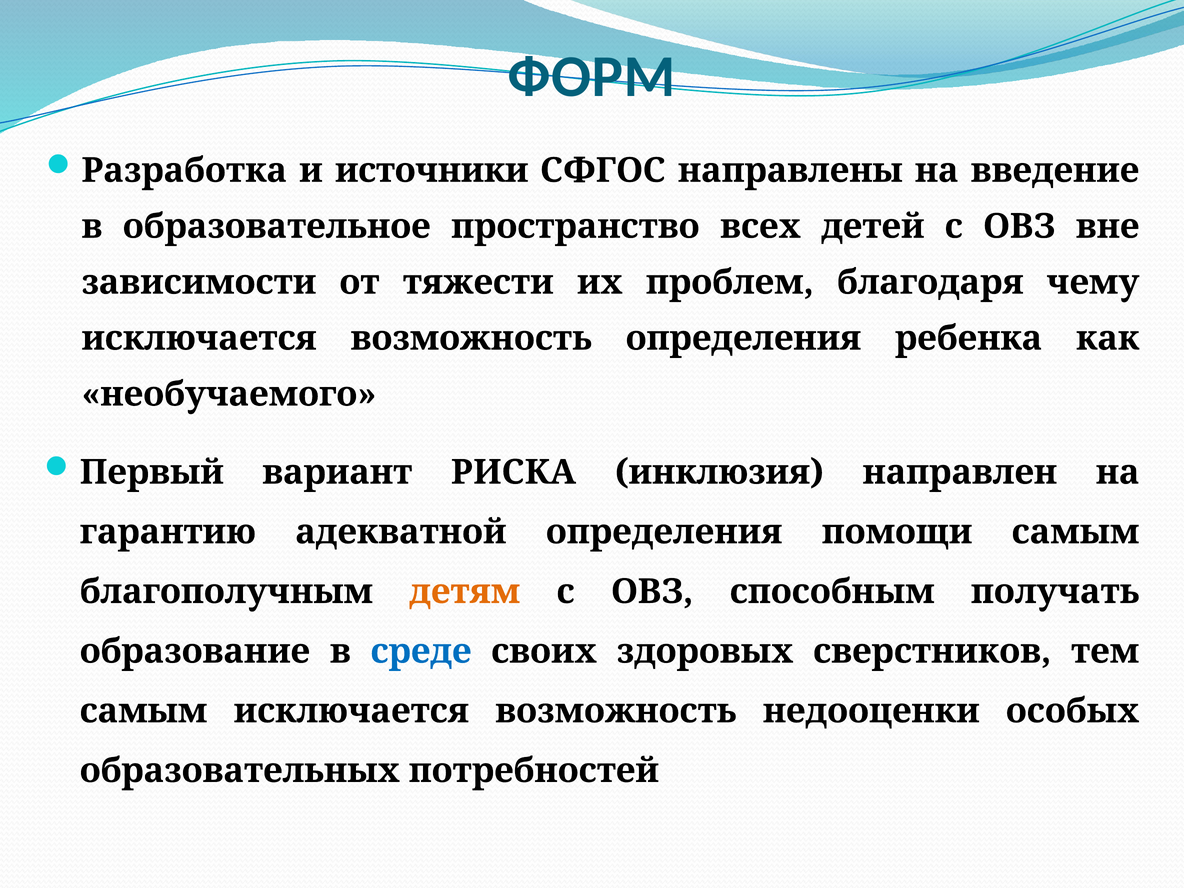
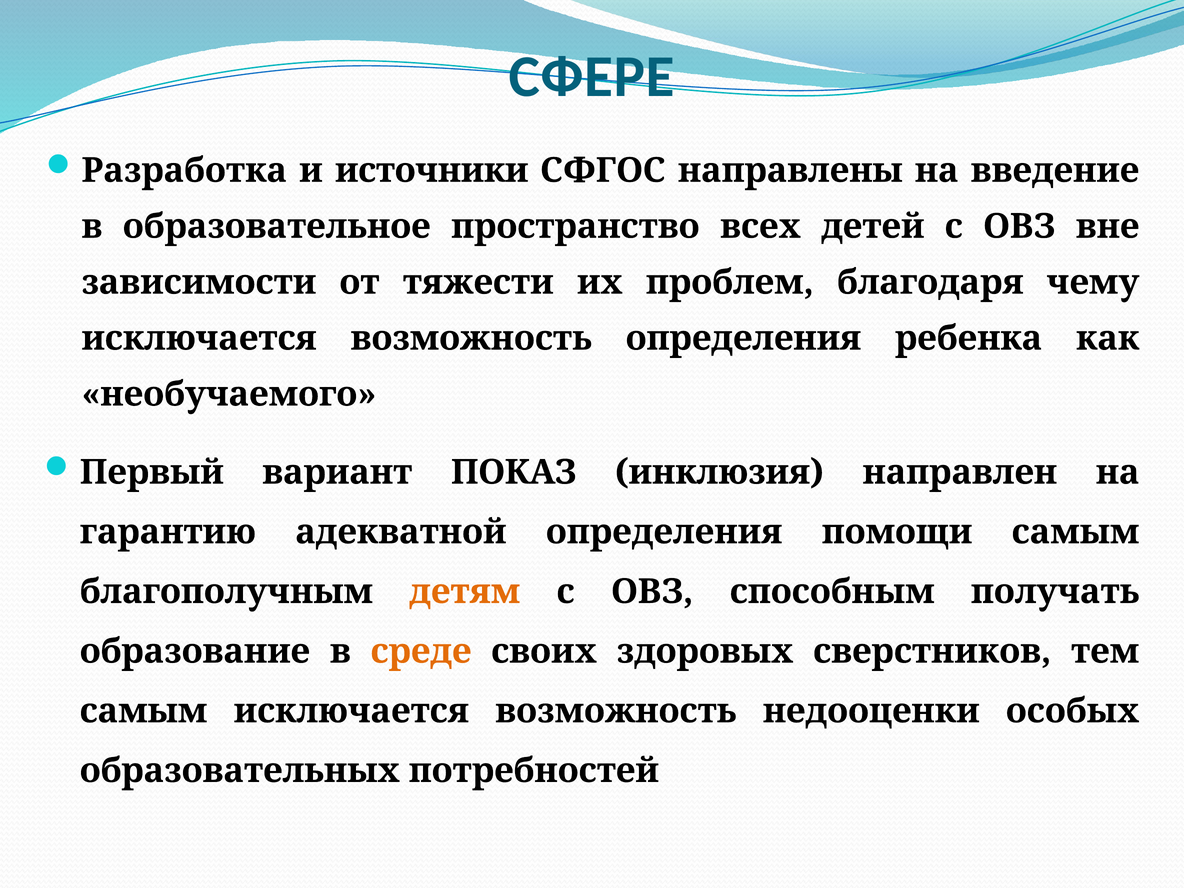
ФОРМ: ФОРМ -> СФЕРЕ (592, 77)
РИСКА: РИСКА -> ПОКАЗ (514, 472)
среде colour: blue -> orange (421, 651)
